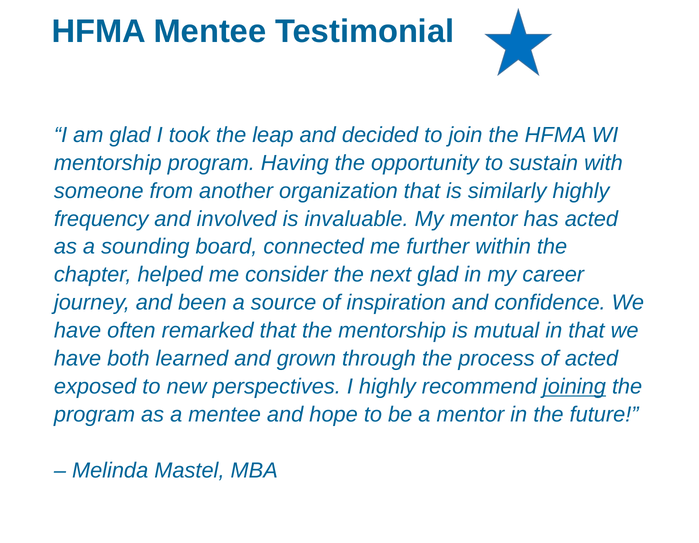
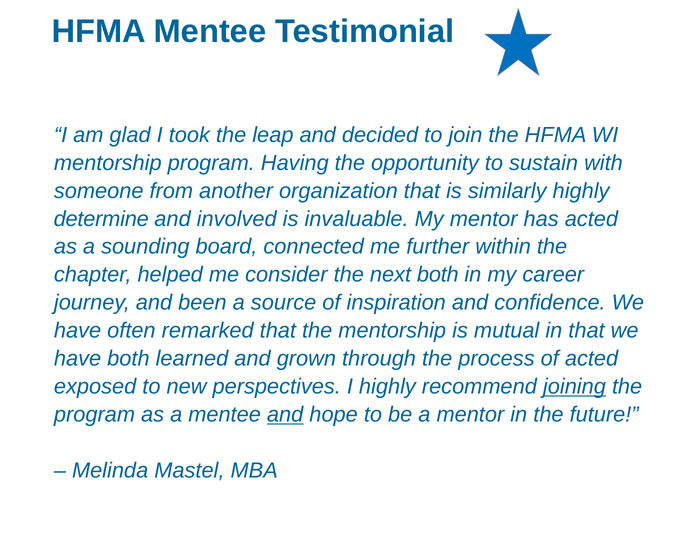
frequency: frequency -> determine (101, 219)
next glad: glad -> both (438, 275)
and underline: none -> present (285, 415)
